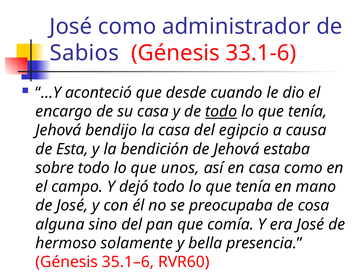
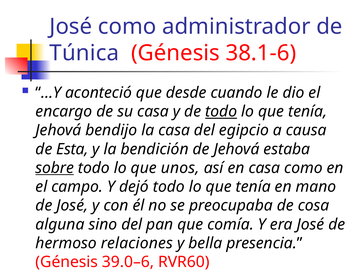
Sabios: Sabios -> Túnica (84, 53)
33.1-6: 33.1-6 -> 38.1-6 (261, 53)
sobre underline: none -> present (55, 168)
solamente: solamente -> relaciones (137, 243)
35.1–6: 35.1–6 -> 39.0–6 (128, 262)
